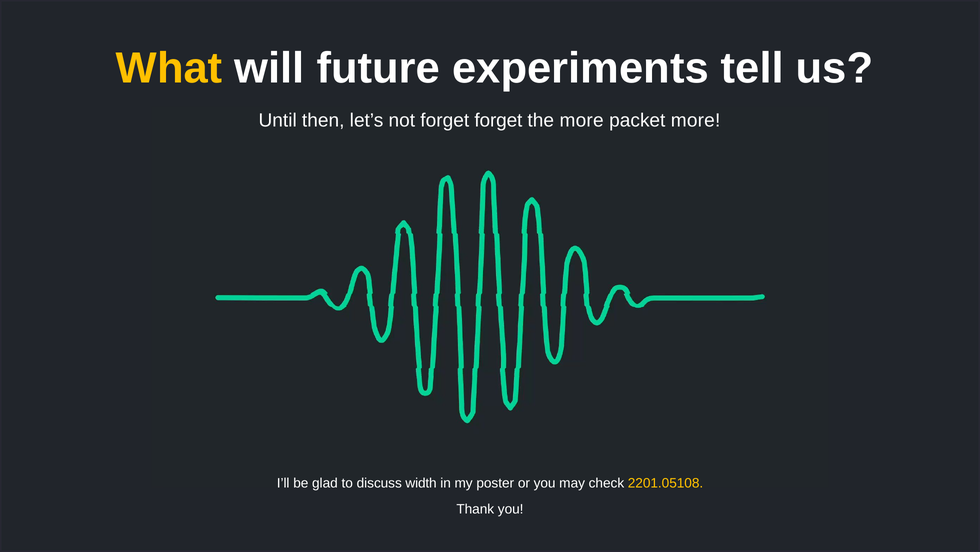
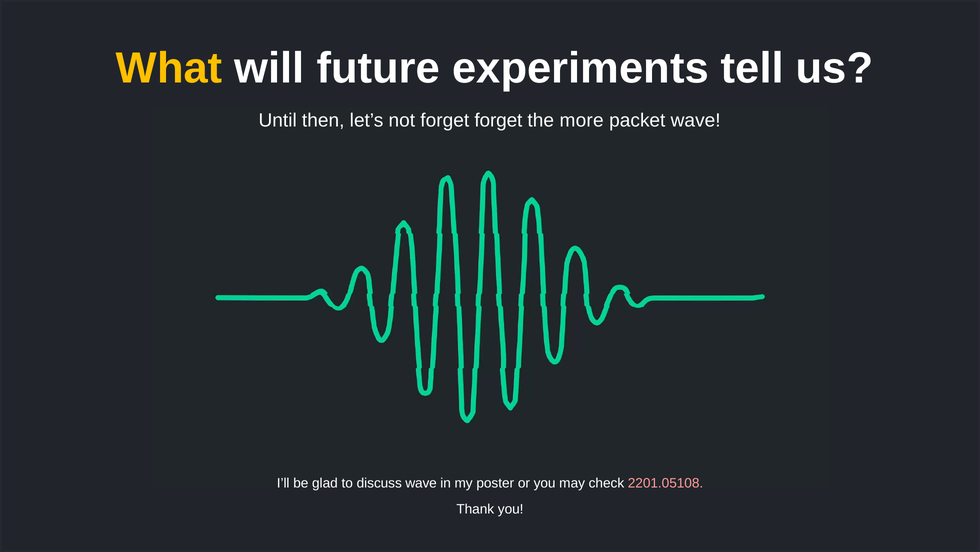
packet more: more -> wave (696, 120)
discuss width: width -> wave (421, 482)
2201.05108 colour: yellow -> pink (666, 482)
